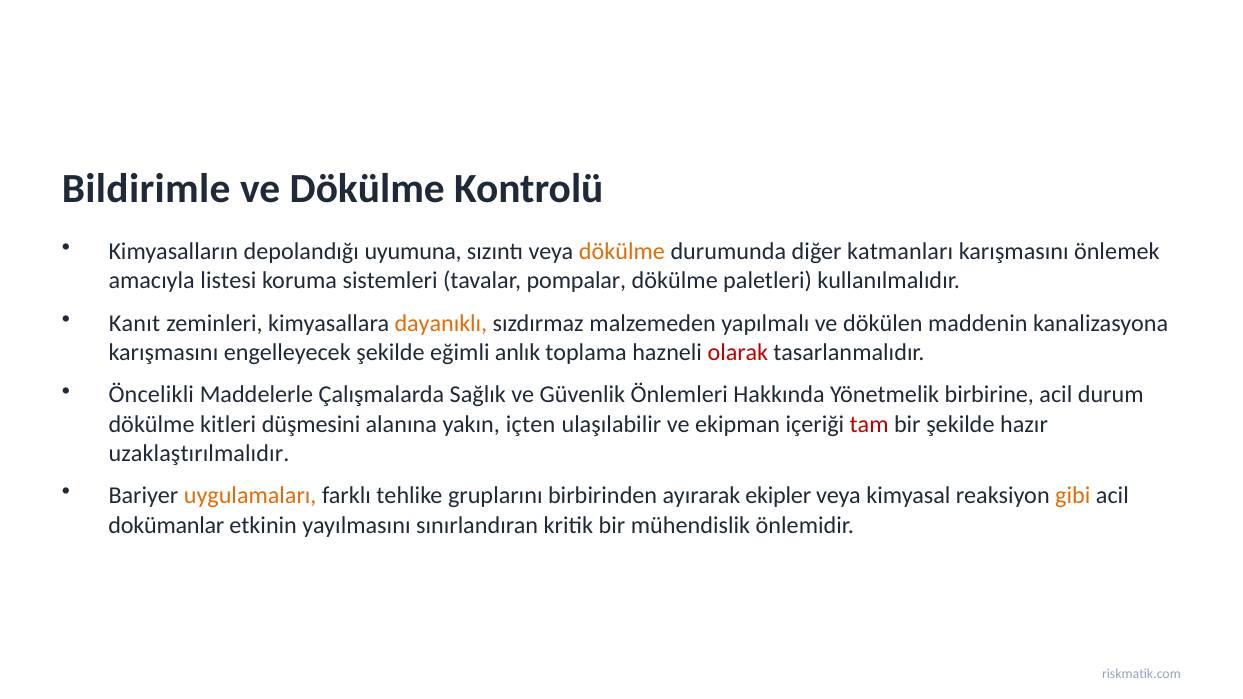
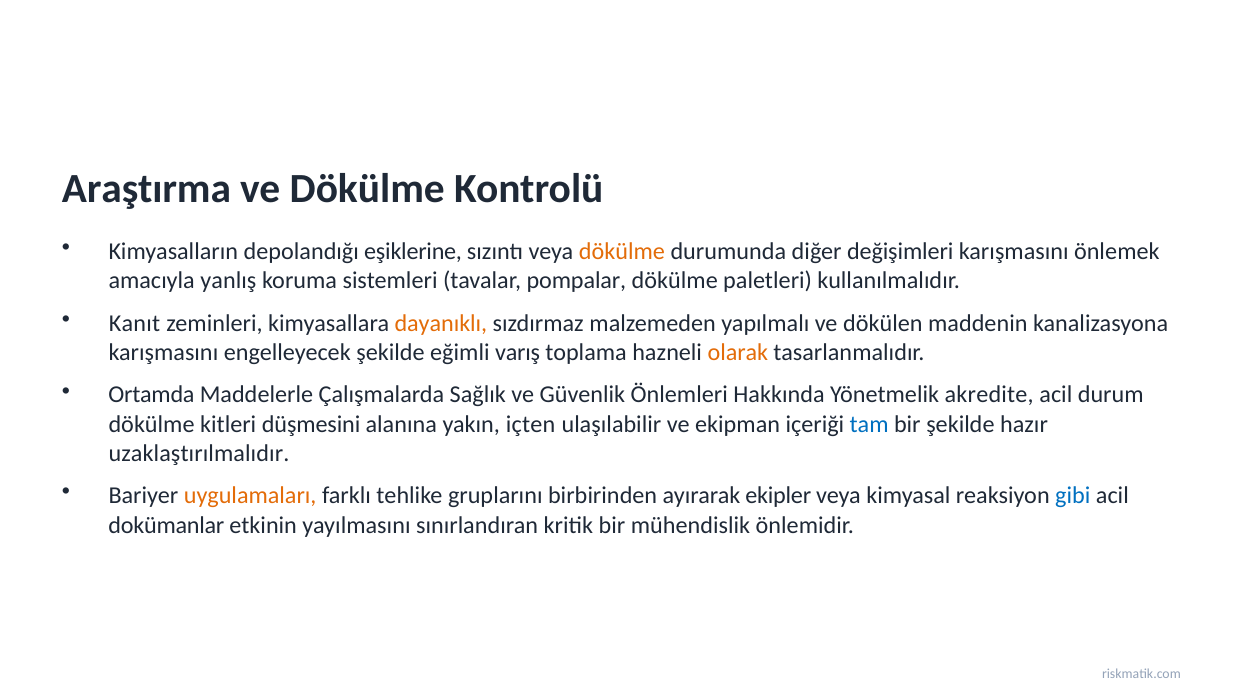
Bildirimle: Bildirimle -> Araştırma (146, 189)
uyumuna: uyumuna -> eşiklerine (413, 251)
katmanları: katmanları -> değişimleri (900, 251)
listesi: listesi -> yanlış (228, 280)
anlık: anlık -> varış (518, 352)
olarak colour: red -> orange (738, 352)
Öncelikli: Öncelikli -> Ortamda (151, 395)
birbirine: birbirine -> akredite (989, 395)
tam colour: red -> blue (869, 424)
gibi colour: orange -> blue (1073, 496)
